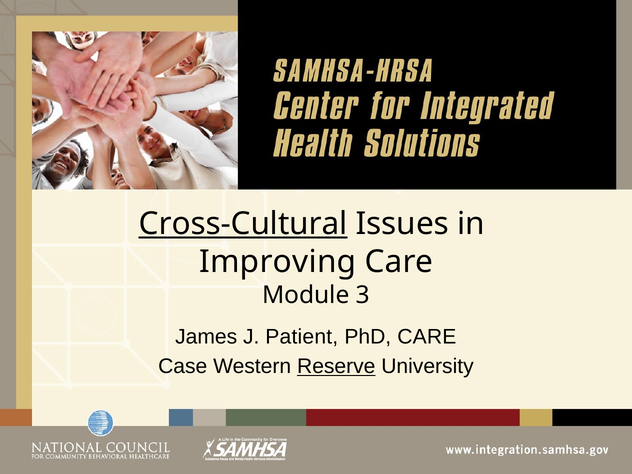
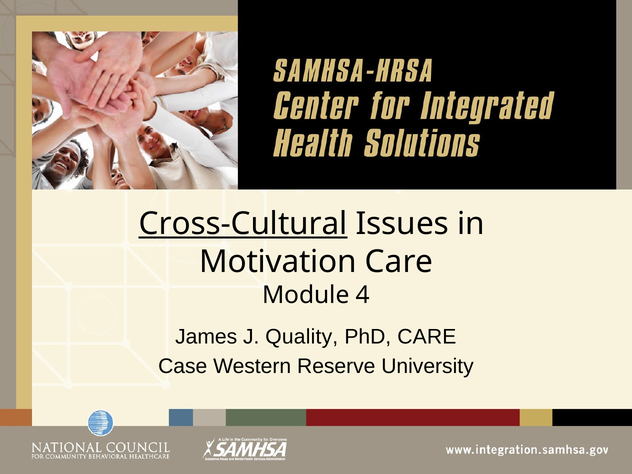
Improving: Improving -> Motivation (278, 262)
3: 3 -> 4 (363, 295)
Patient: Patient -> Quality (302, 337)
Reserve underline: present -> none (336, 366)
